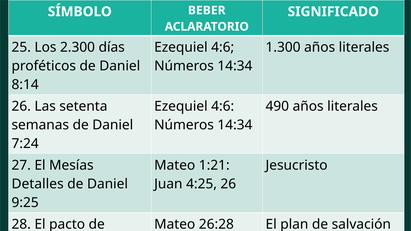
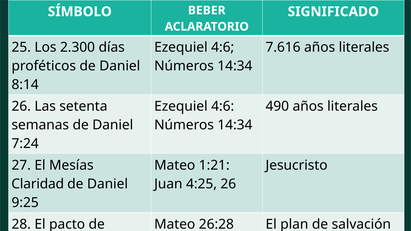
1.300: 1.300 -> 7.616 (283, 47)
Detalles: Detalles -> Claridad (38, 184)
